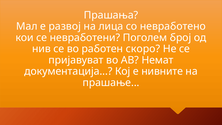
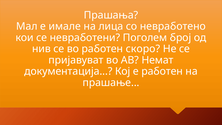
развој: развој -> имале (65, 26)
е нивните: нивните -> работен (162, 71)
